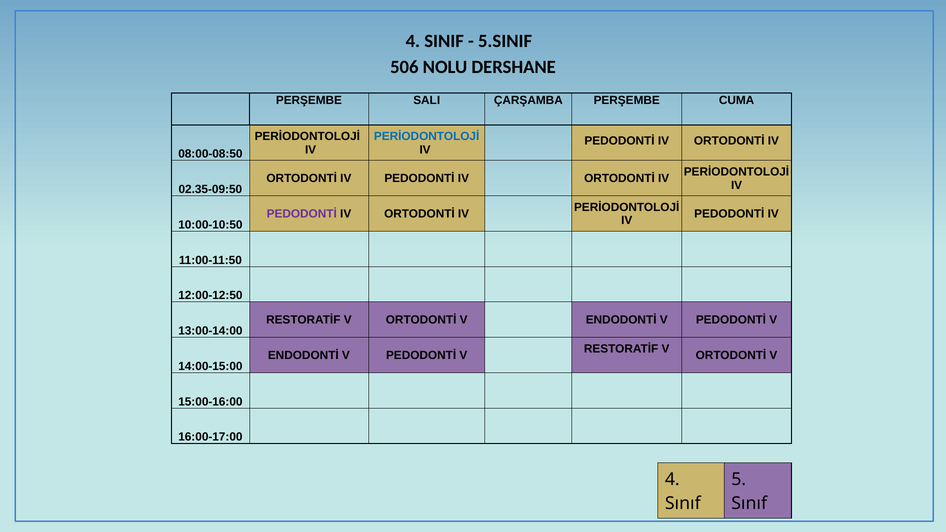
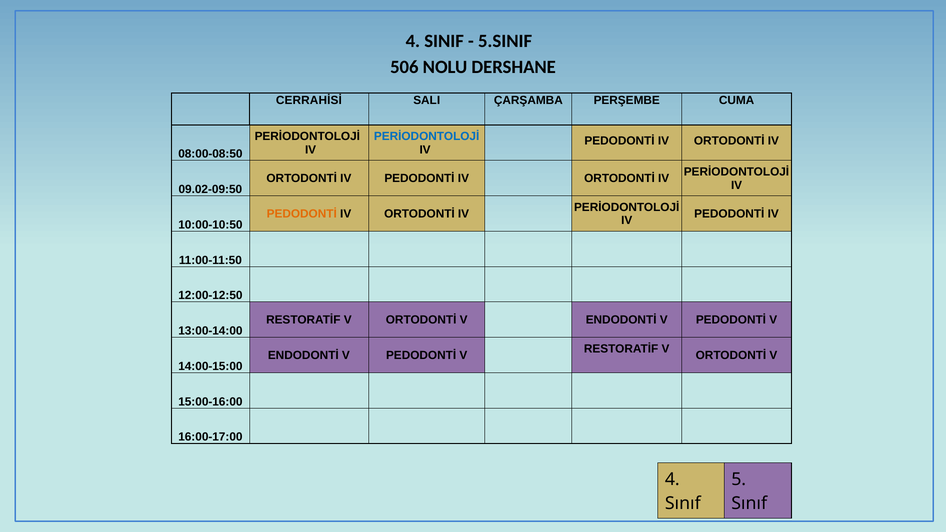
PERŞEMBE: PERŞEMBE -> CERRAHİSİ (309, 100)
02.35-09:50: 02.35-09:50 -> 09.02-09:50 (210, 189)
PEDODONTİ colour: purple -> orange (302, 214)
